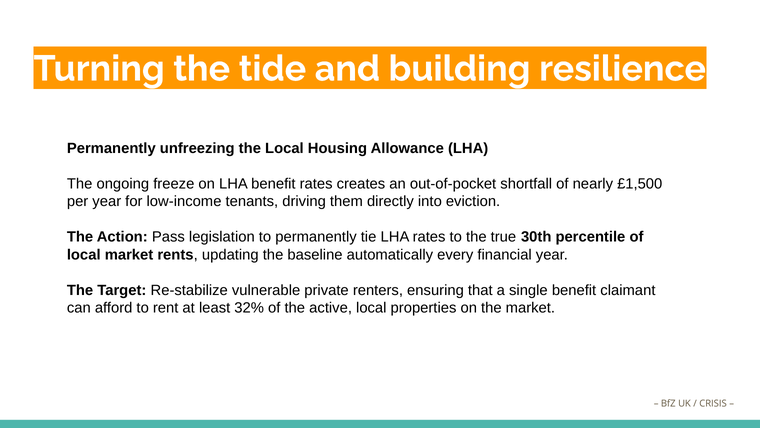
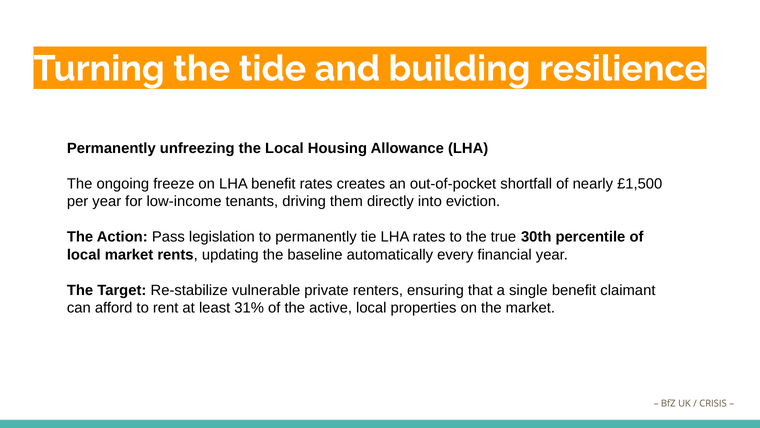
32%: 32% -> 31% (249, 308)
